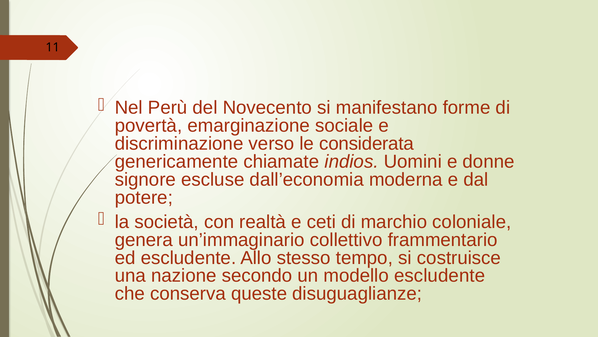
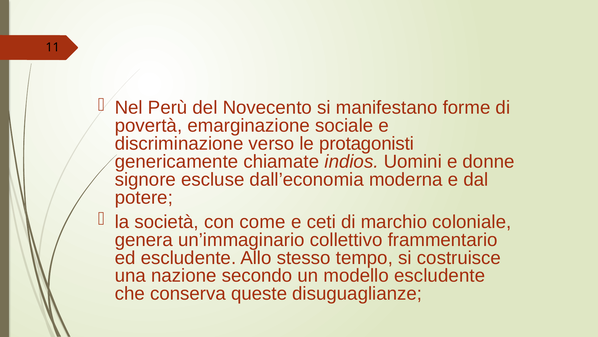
considerata: considerata -> protagonisti (367, 143)
realtà: realtà -> come (263, 221)
